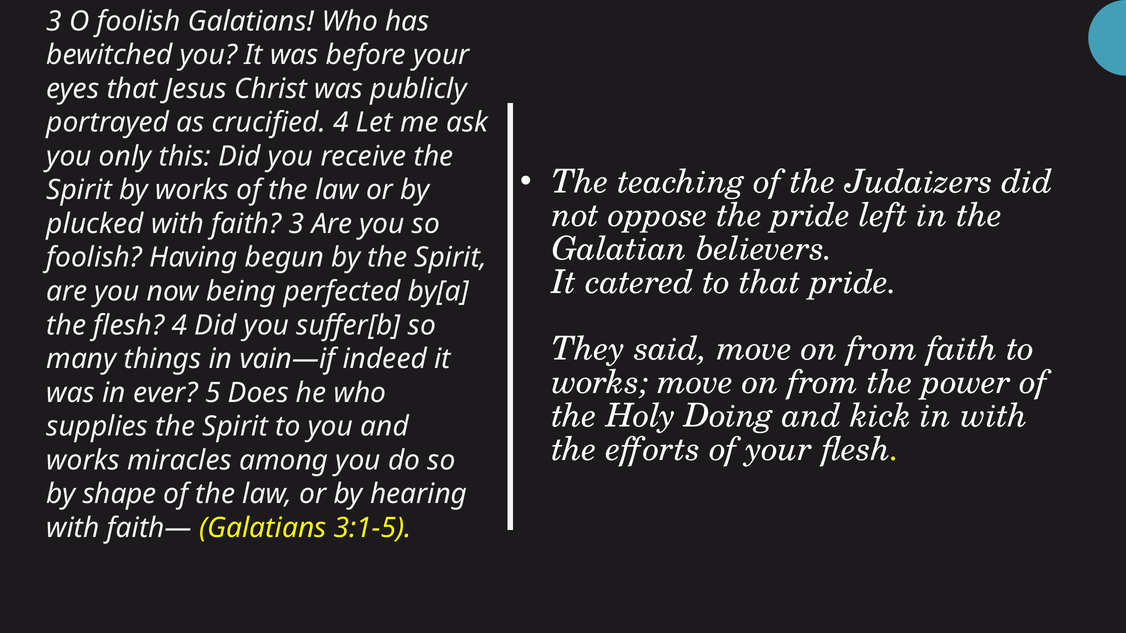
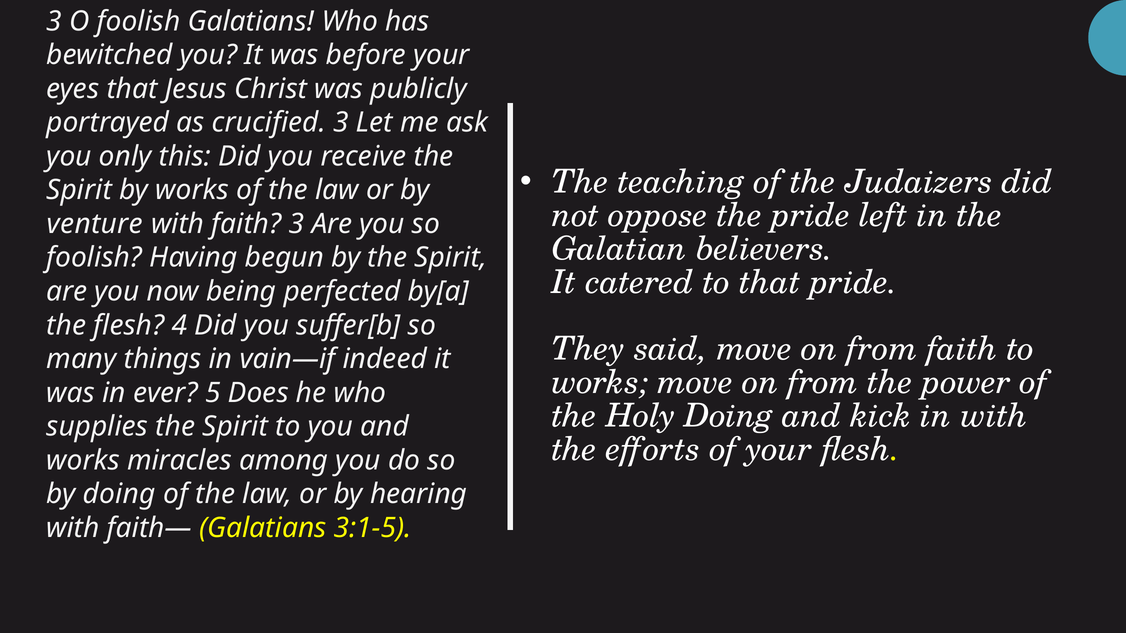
crucified 4: 4 -> 3 (341, 123)
plucked: plucked -> venture (95, 224)
by shape: shape -> doing (119, 494)
